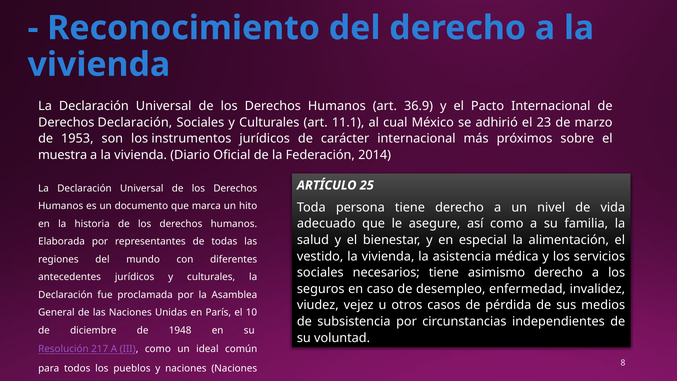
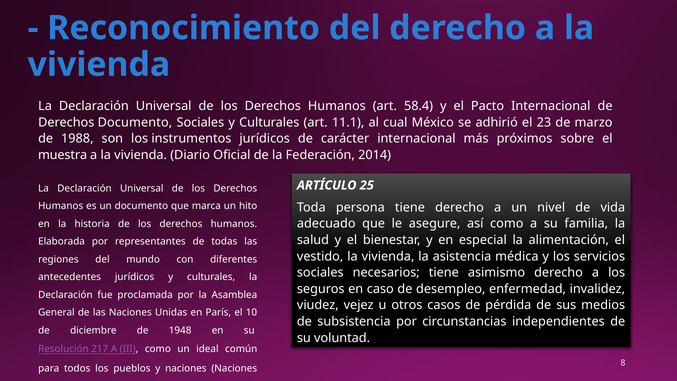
36.9: 36.9 -> 58.4 (418, 106)
Derechos Declaración: Declaración -> Documento (135, 122)
1953: 1953 -> 1988 (77, 139)
